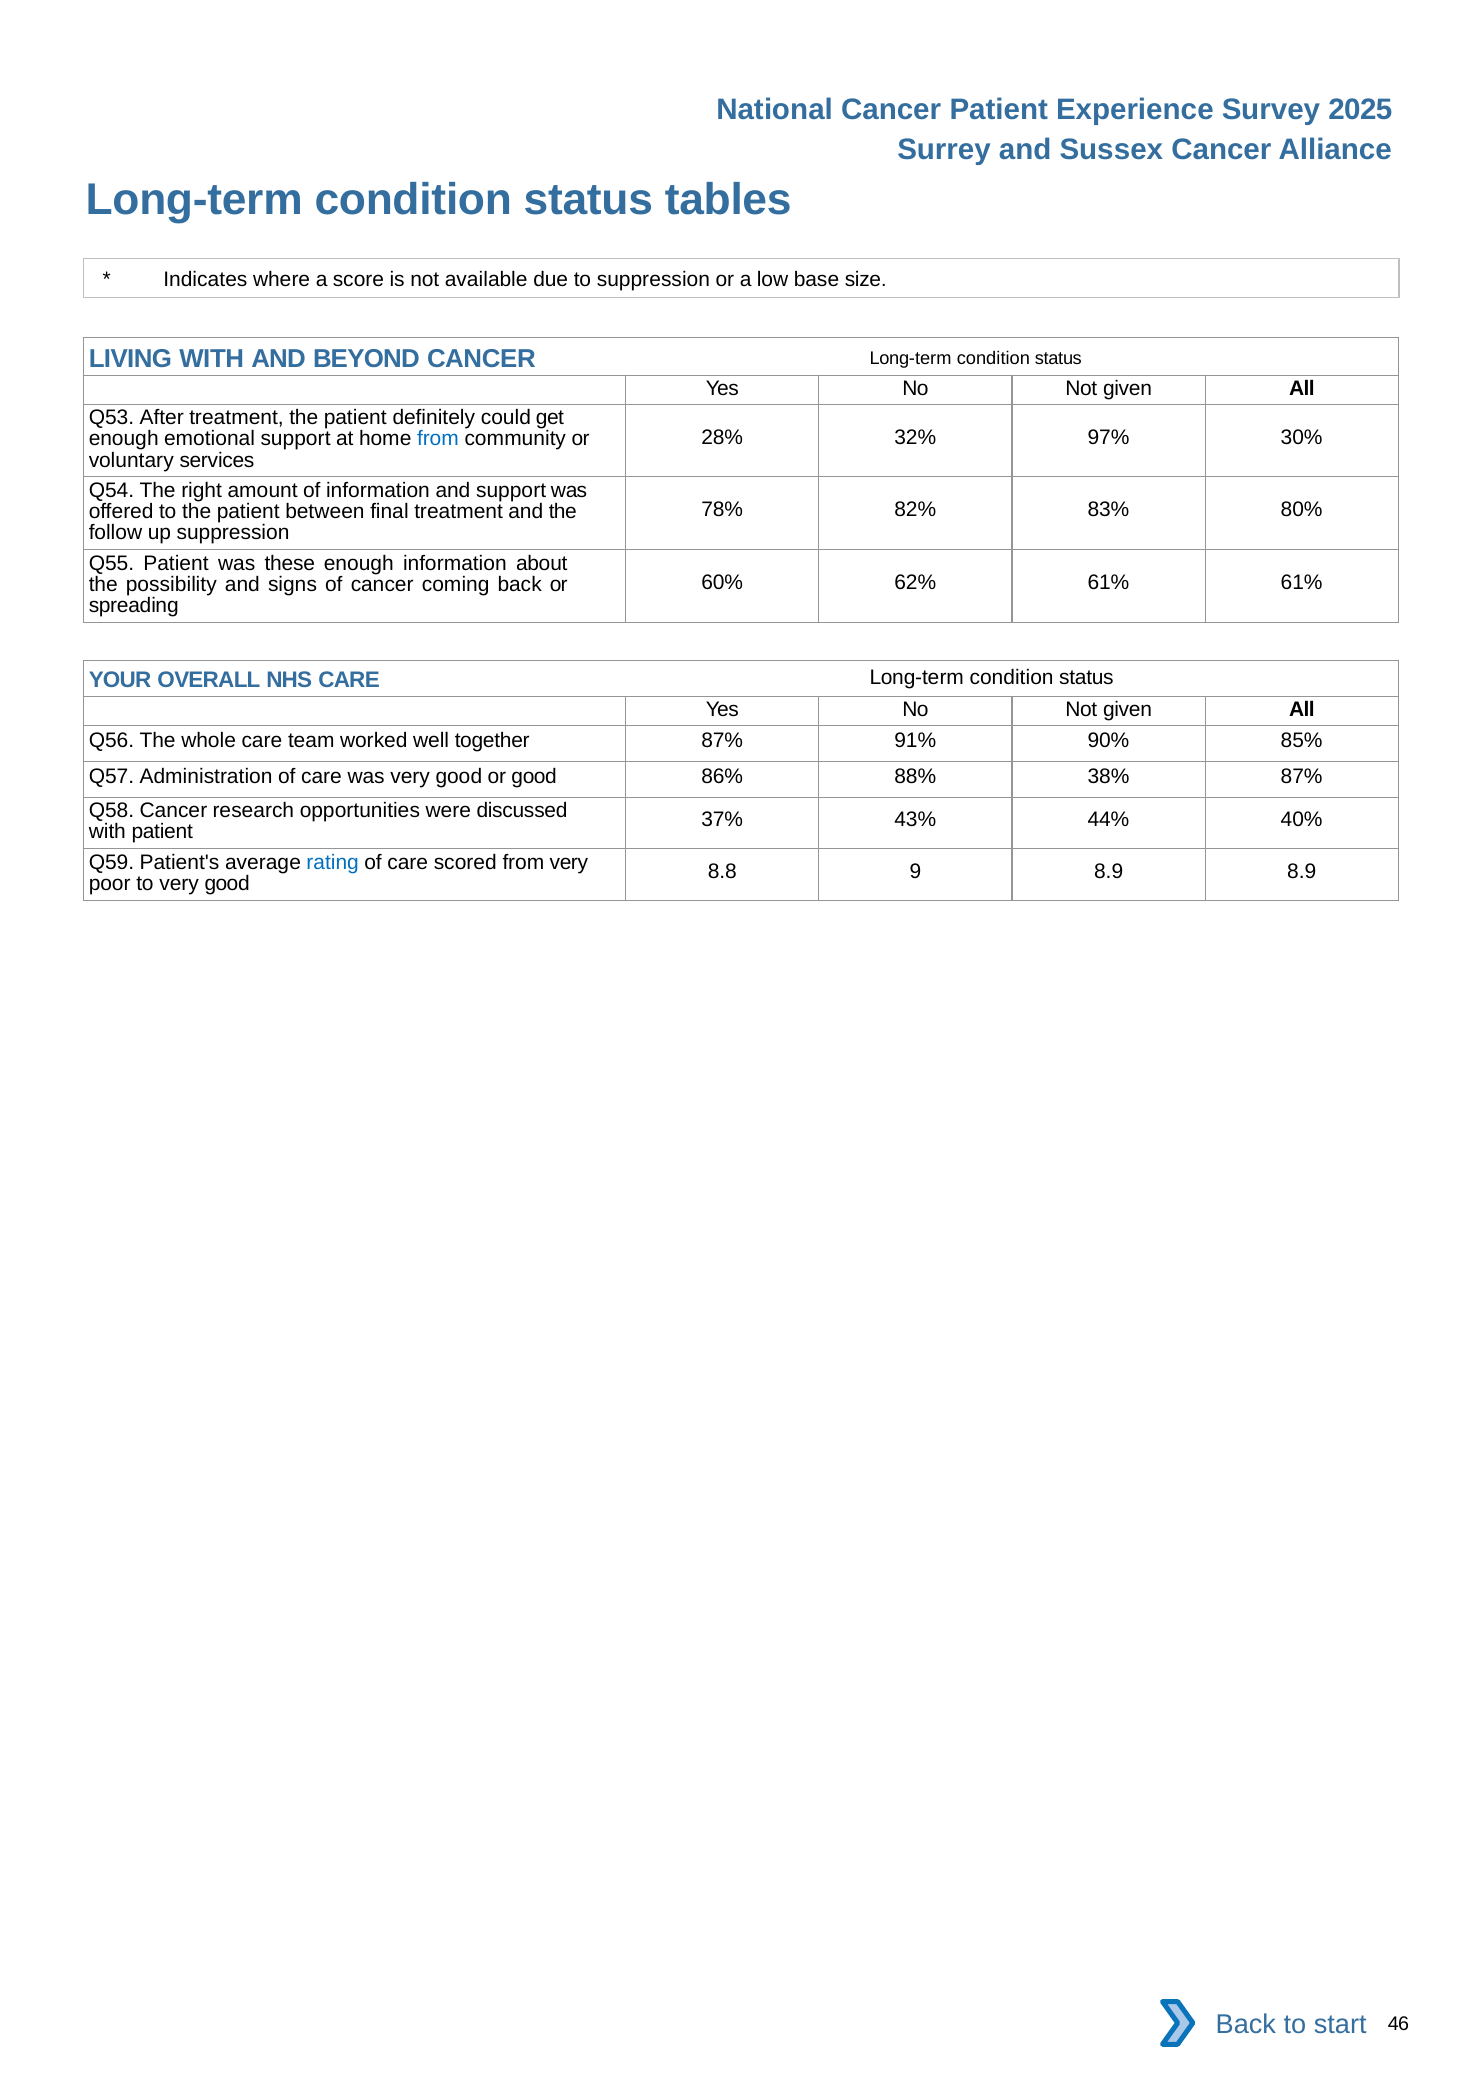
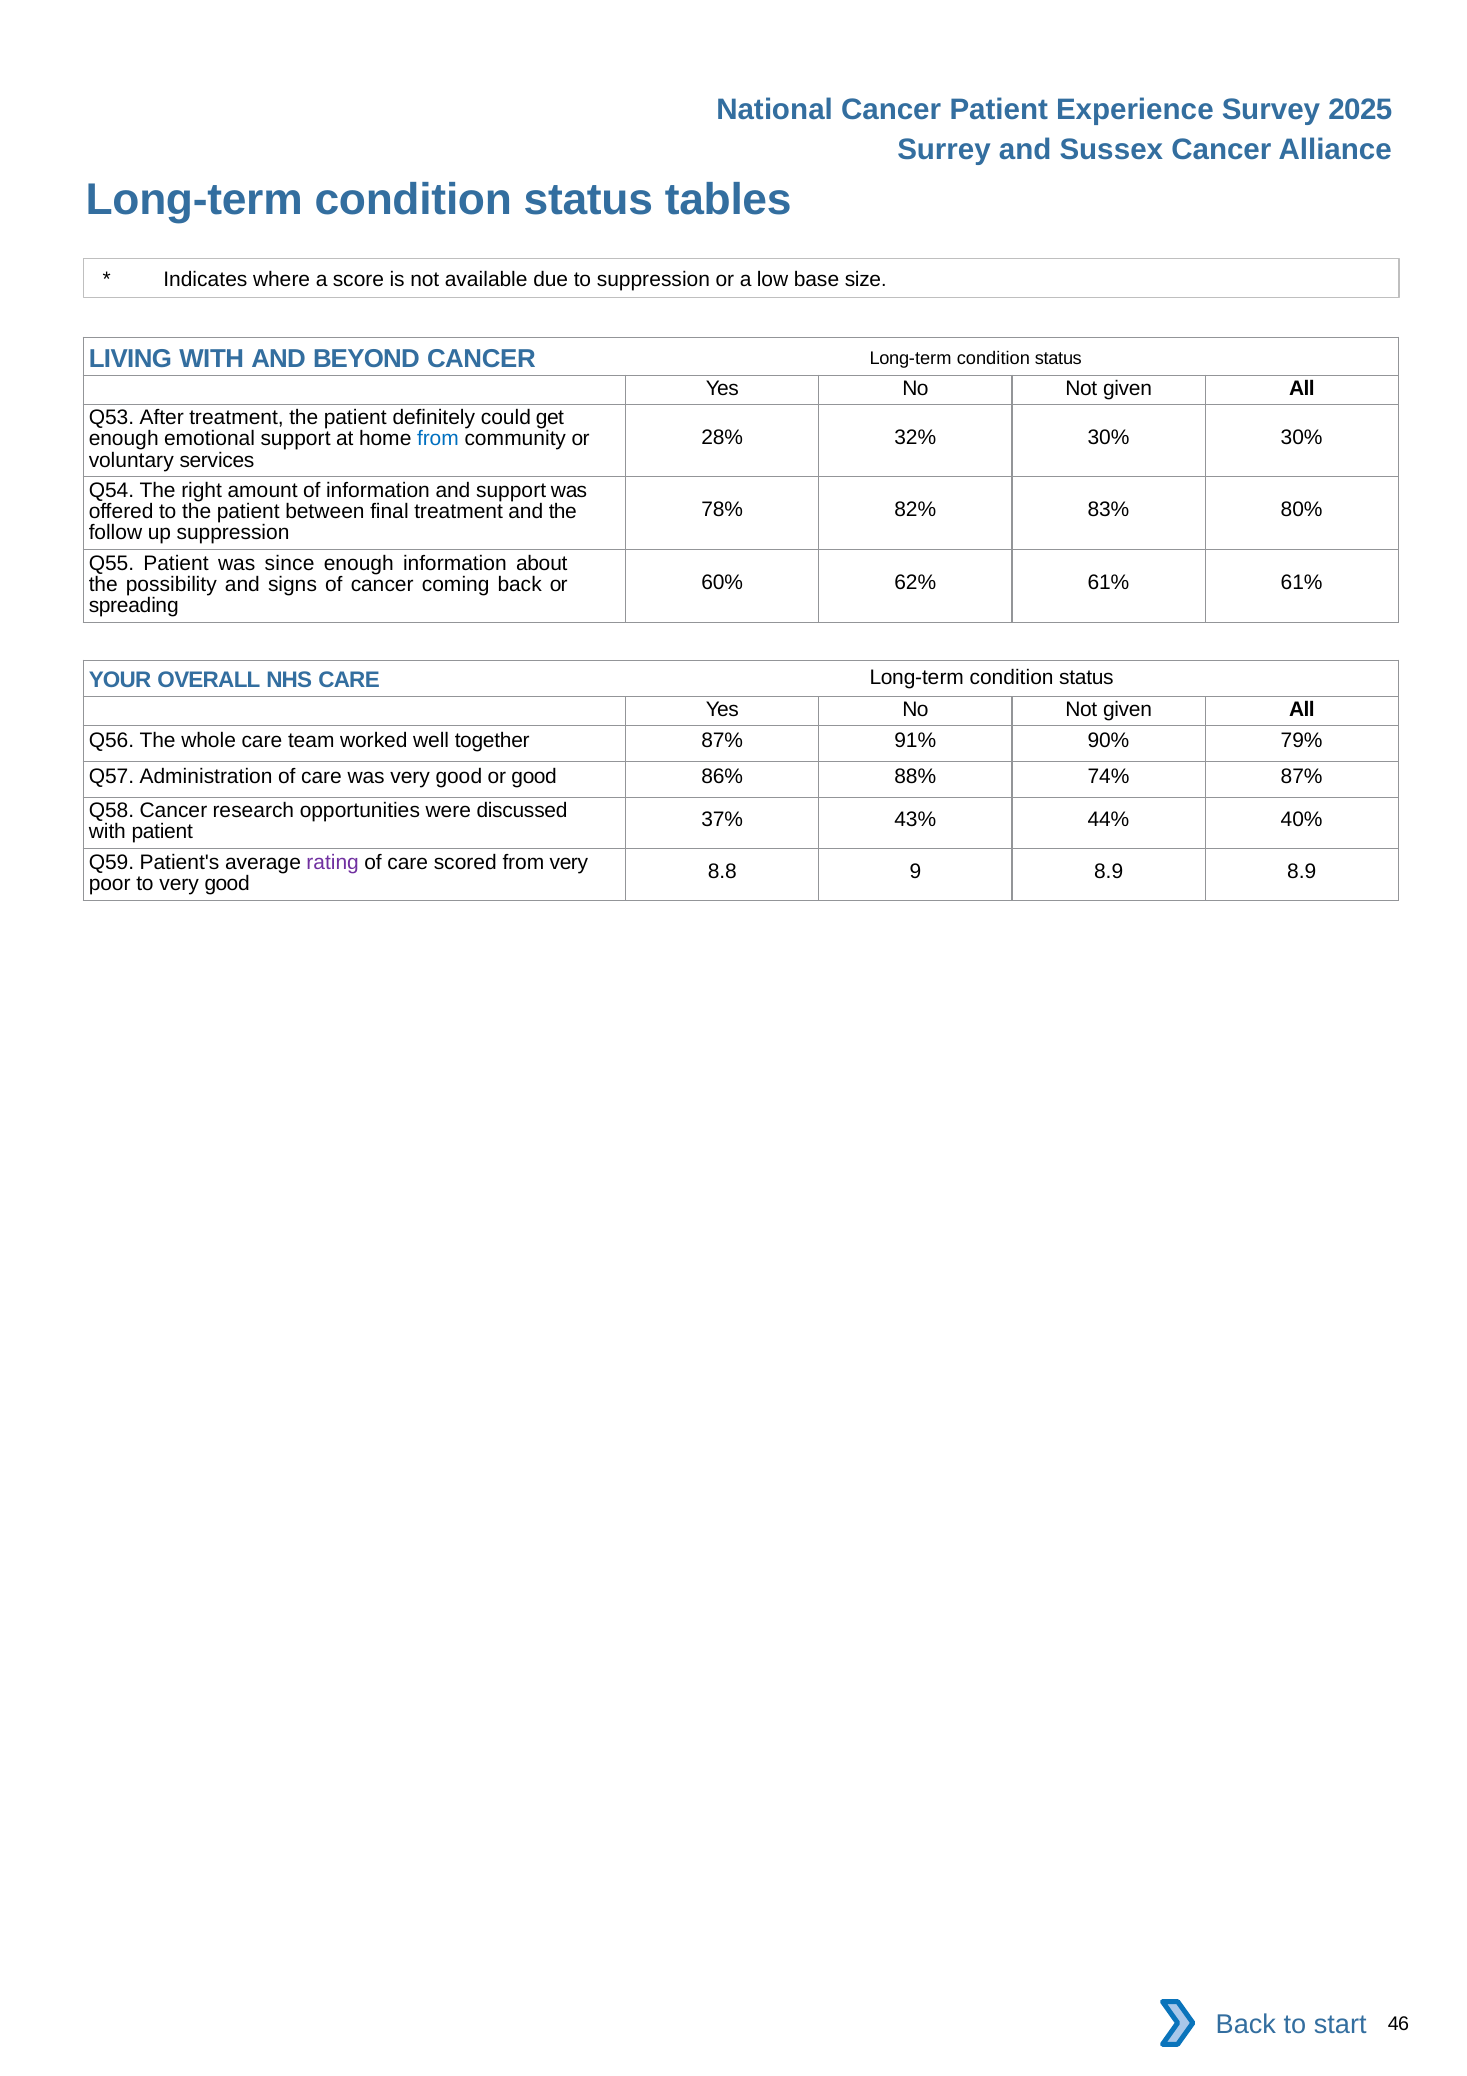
32% 97%: 97% -> 30% (1109, 437)
these: these -> since (290, 563)
85%: 85% -> 79% (1302, 740)
38%: 38% -> 74% (1109, 776)
rating colour: blue -> purple (333, 862)
